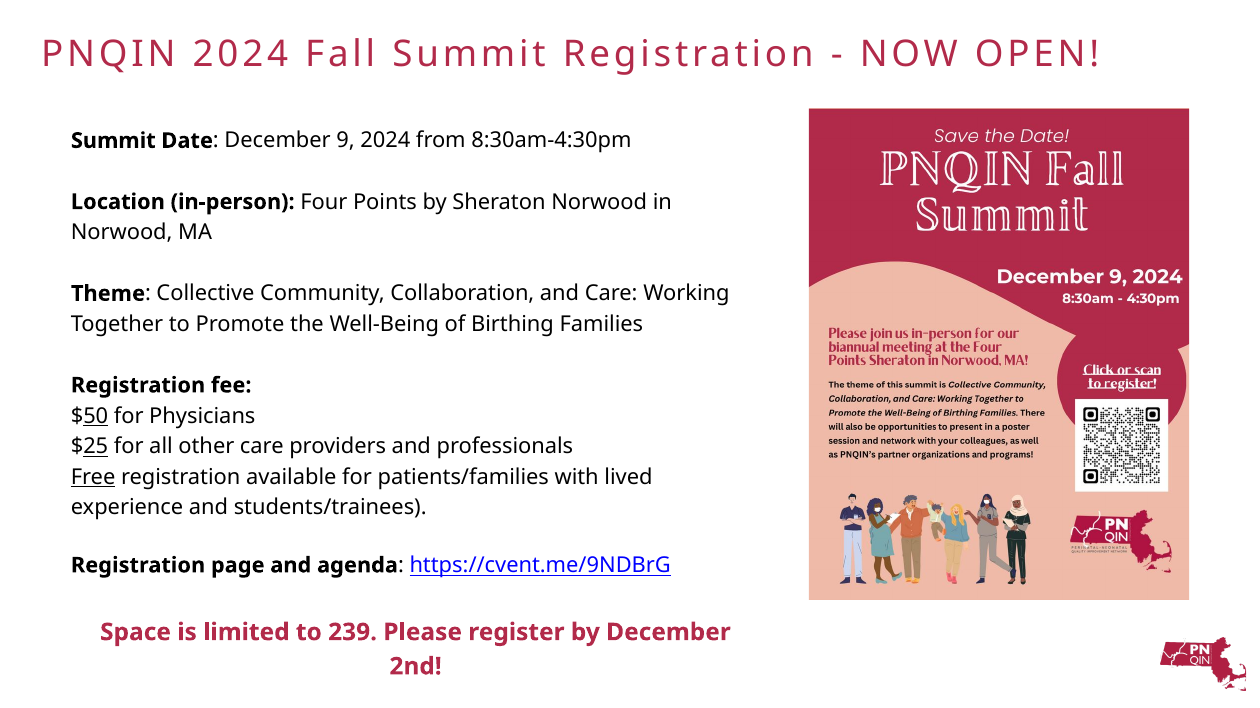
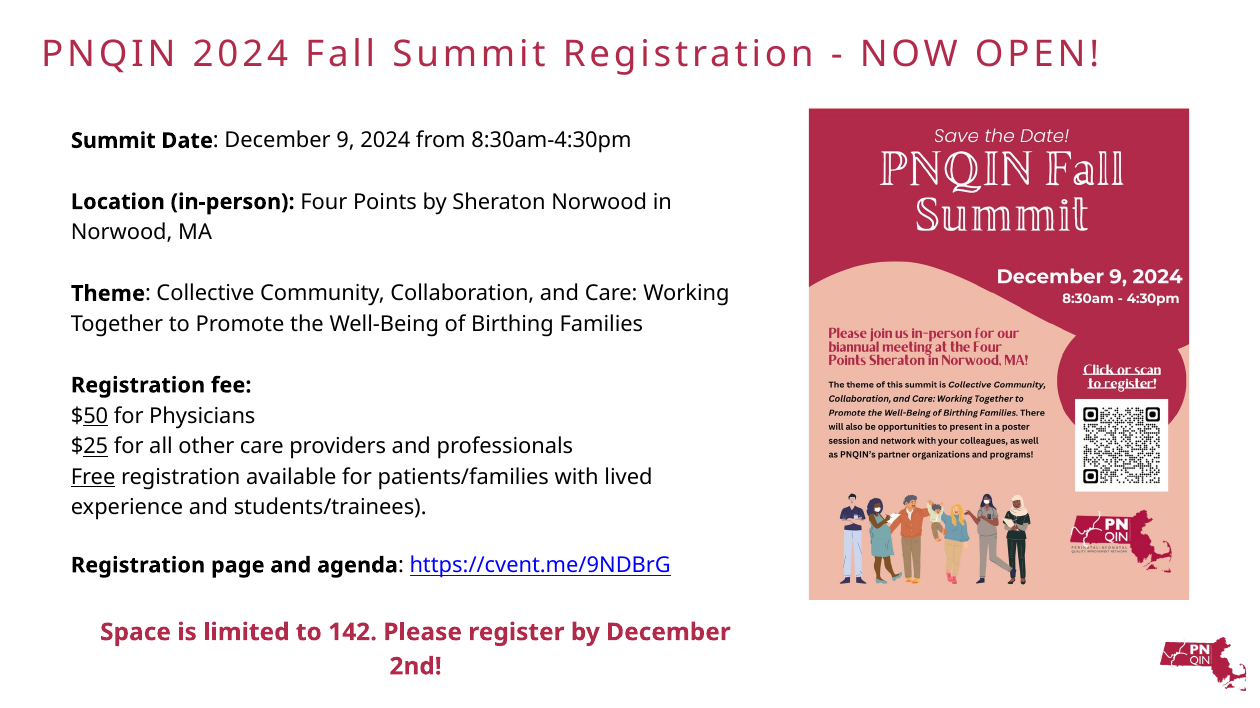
239: 239 -> 142 (353, 633)
